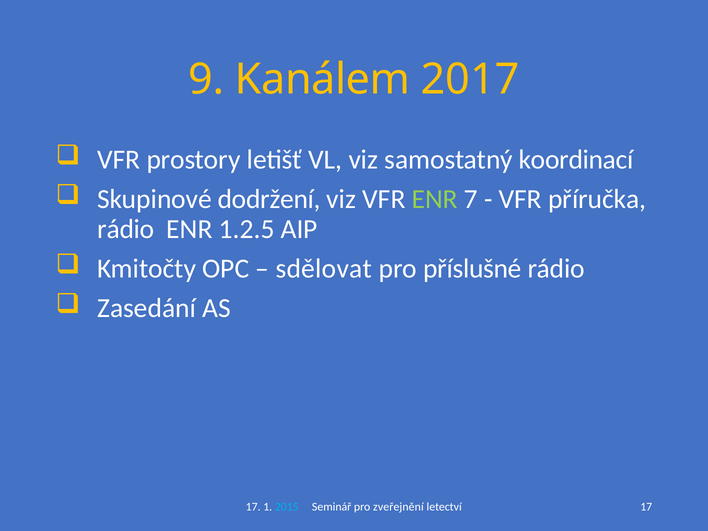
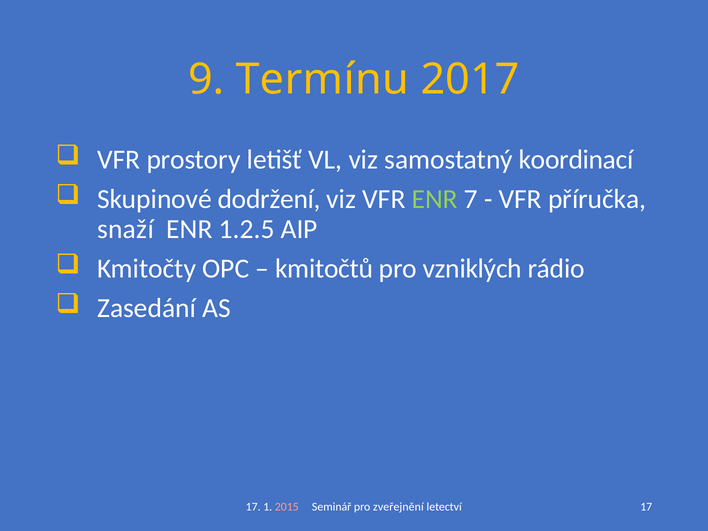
Kanálem: Kanálem -> Termínu (322, 79)
rádio: rádio -> snaží (126, 229)
sdělovat: sdělovat -> kmitočtů (324, 269)
příslušné: příslušné -> vzniklých (472, 269)
2015 colour: light blue -> pink (287, 507)
